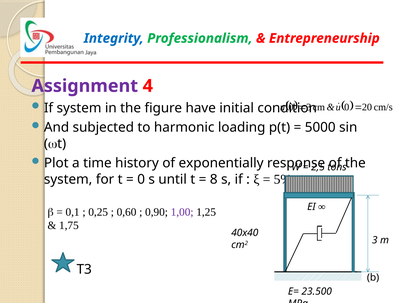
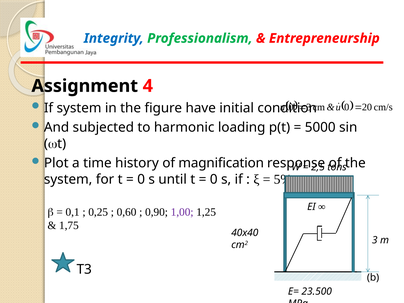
Assignment colour: purple -> black (85, 86)
exponentially: exponentially -> magnification (221, 163)
8: 8 -> 0 (214, 179)
